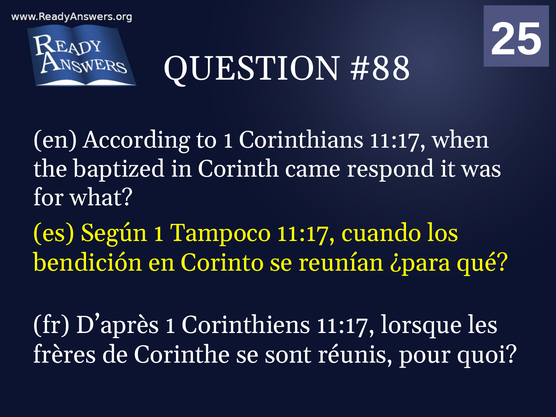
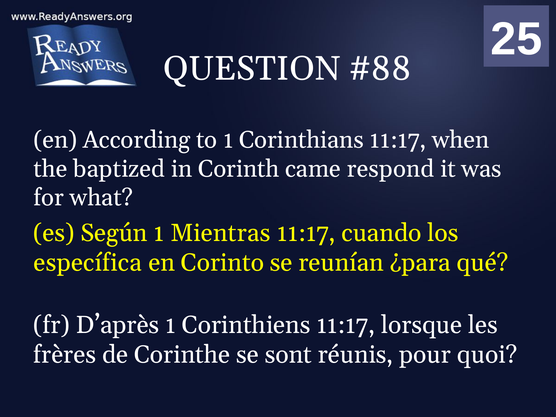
Tampoco: Tampoco -> Mientras (220, 233)
bendición: bendición -> específica (88, 263)
